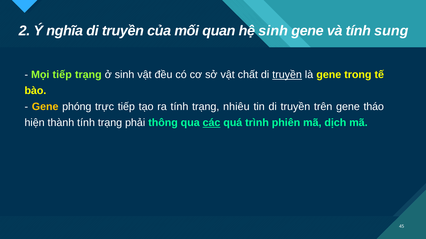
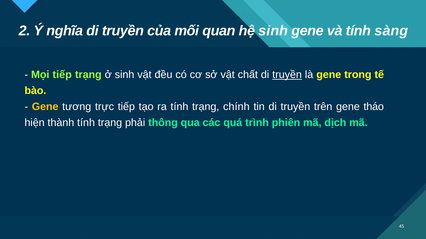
sung: sung -> sàng (391, 31)
phóng: phóng -> tương (77, 107)
nhiêu: nhiêu -> chính (236, 107)
các underline: present -> none (211, 123)
